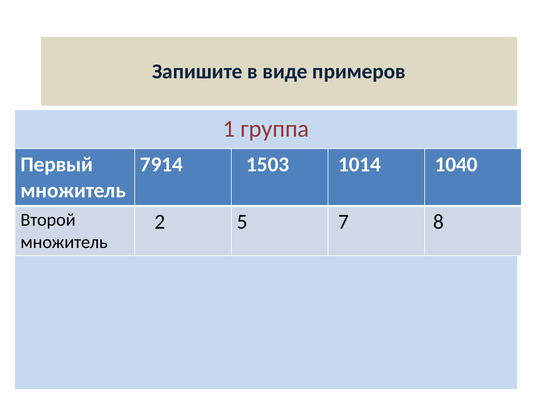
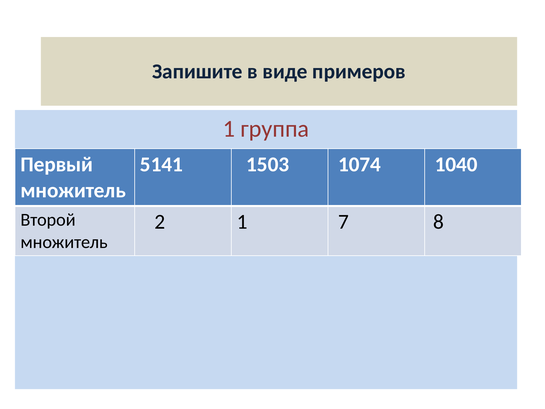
7914: 7914 -> 5141 (161, 164)
1014: 1014 -> 1074 (360, 164)
2 5: 5 -> 1 (242, 222)
